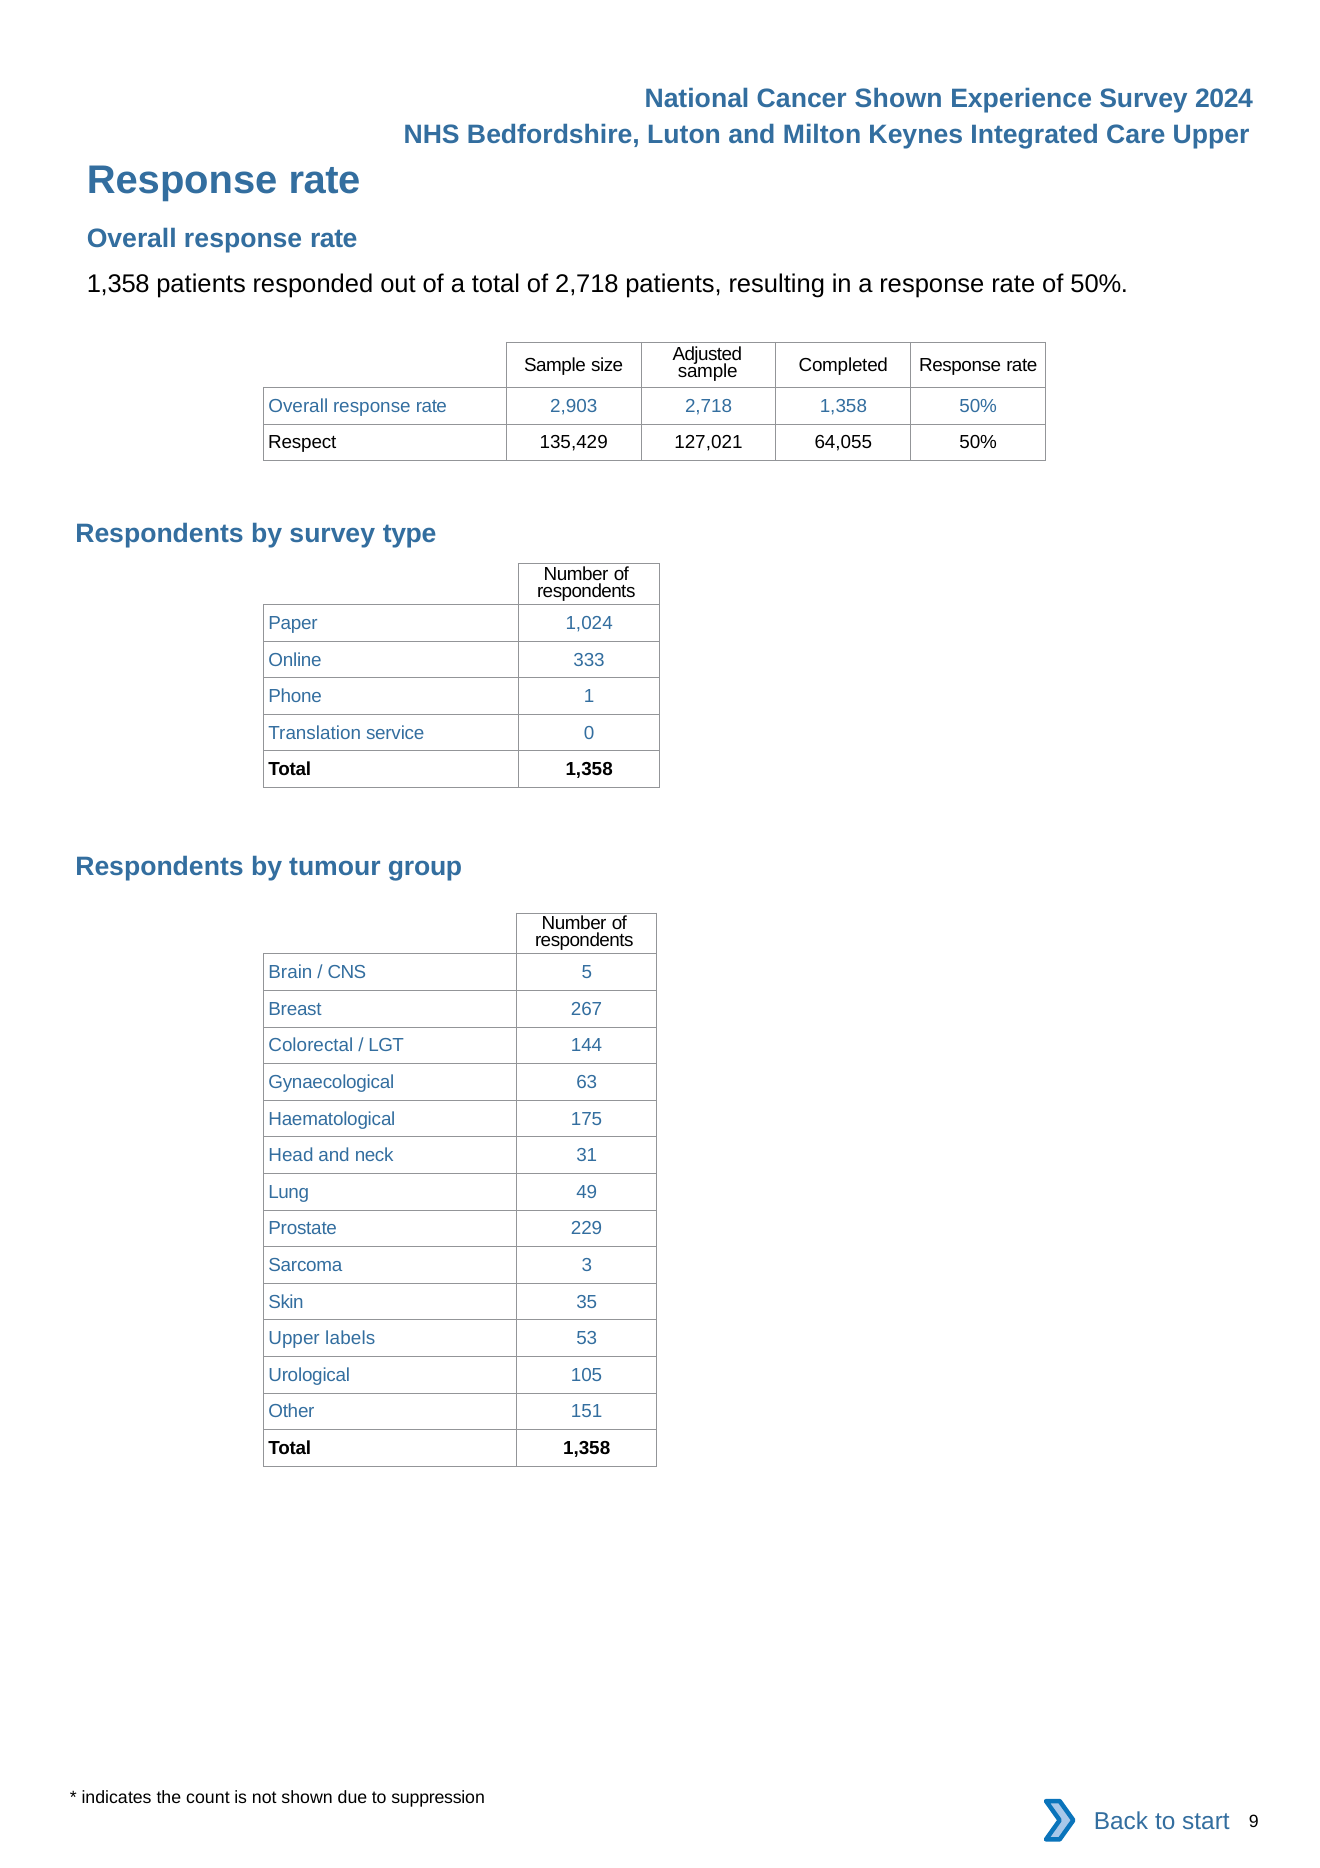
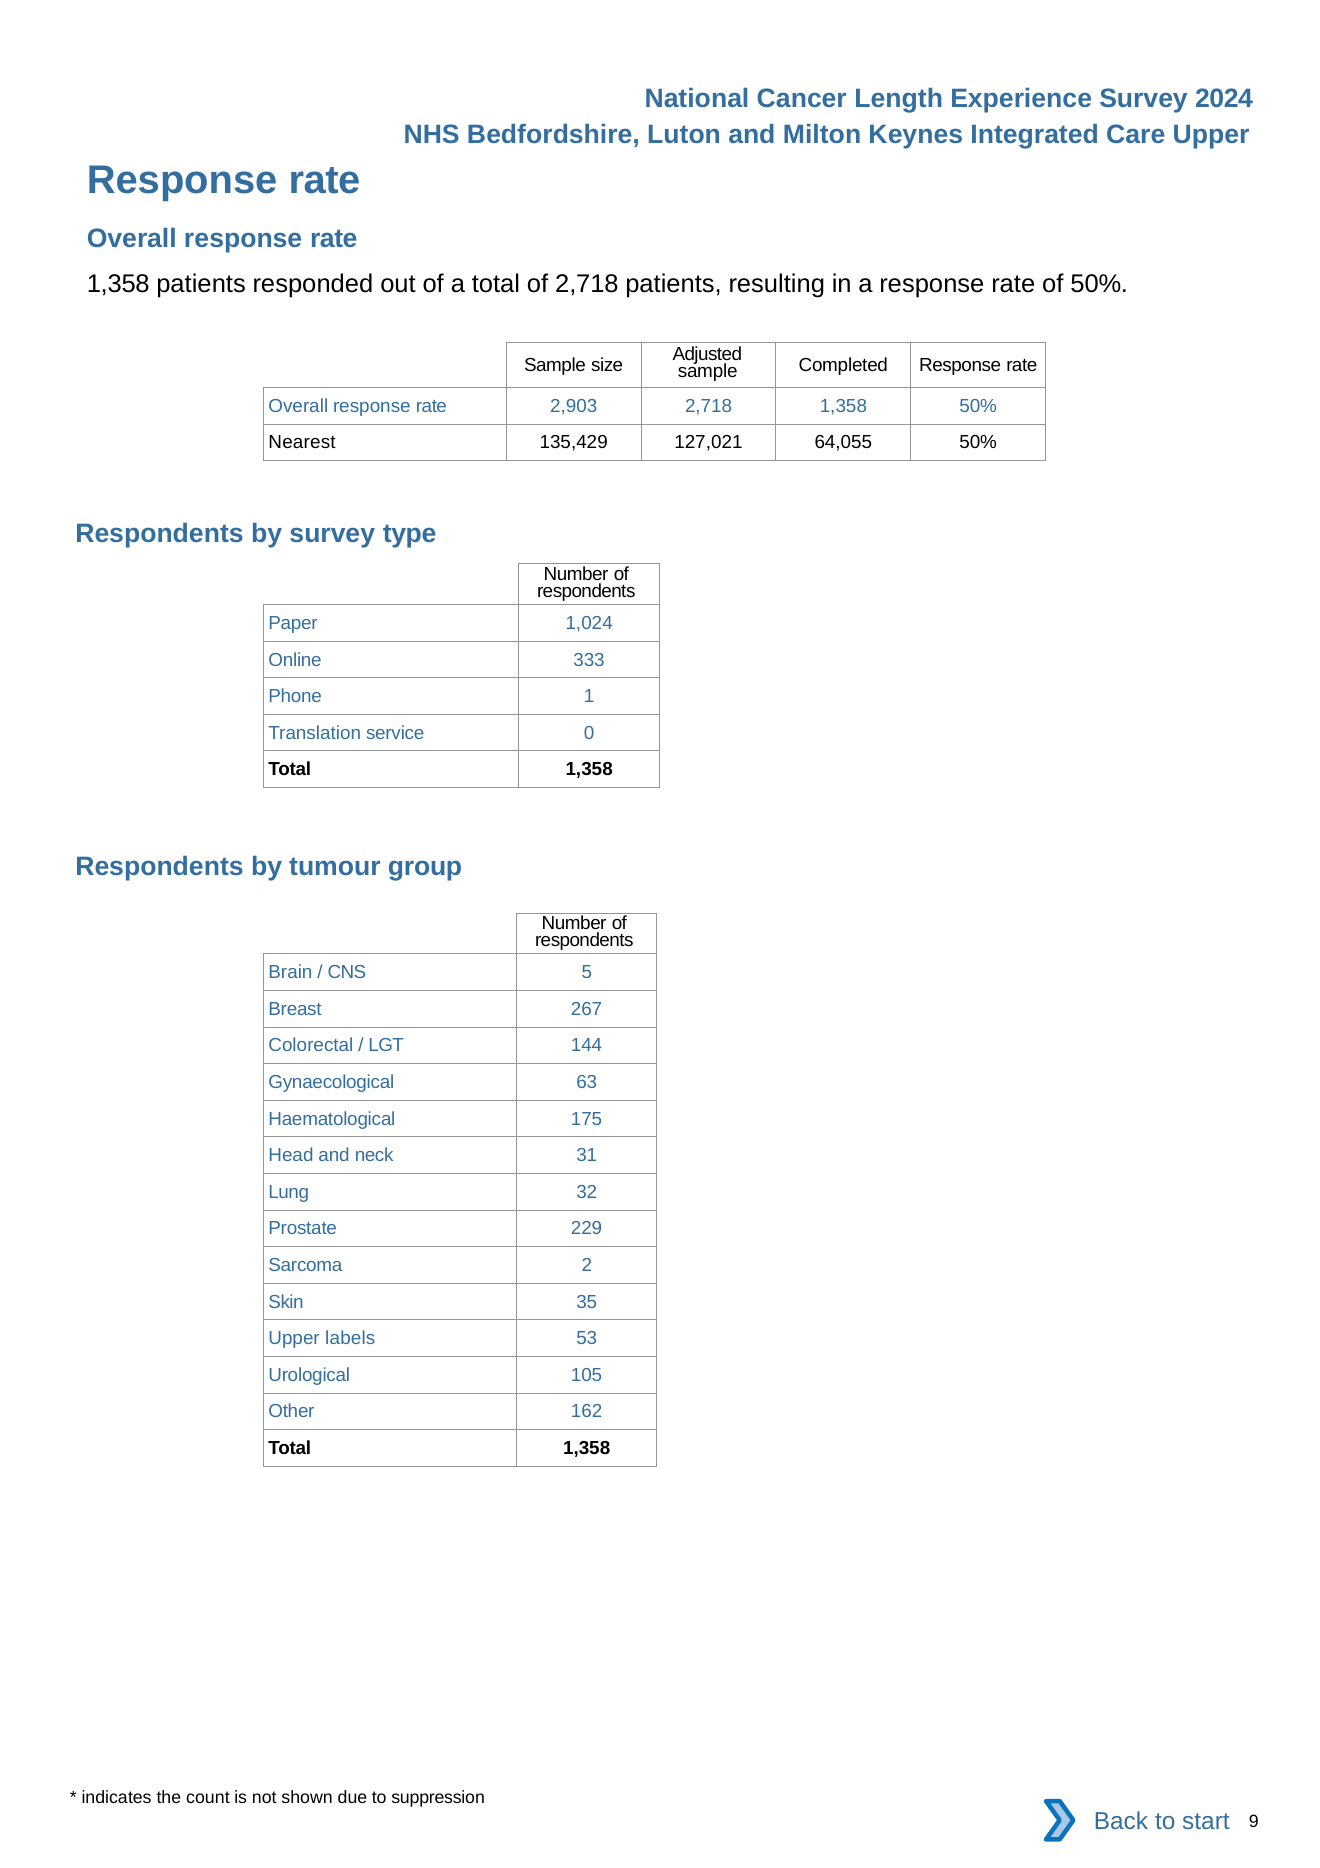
Cancer Shown: Shown -> Length (899, 98)
Respect: Respect -> Nearest (302, 443)
49: 49 -> 32 (587, 1192)
3: 3 -> 2 (587, 1265)
151: 151 -> 162 (587, 1412)
